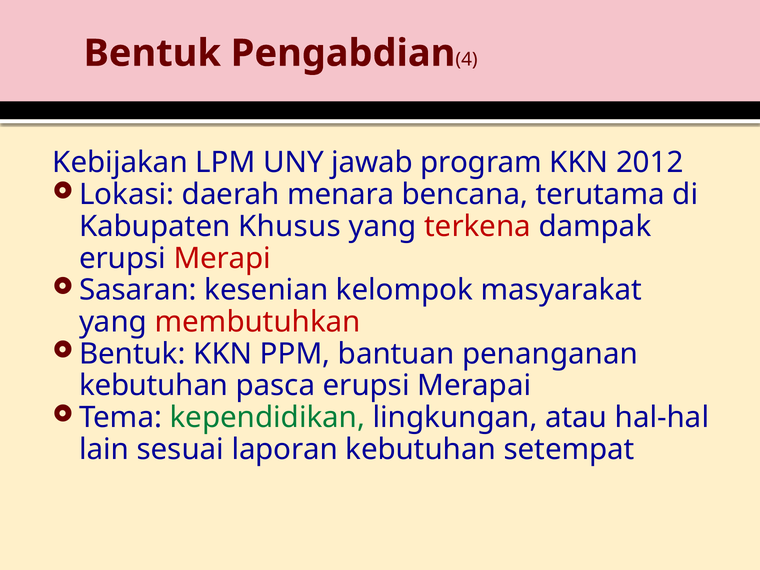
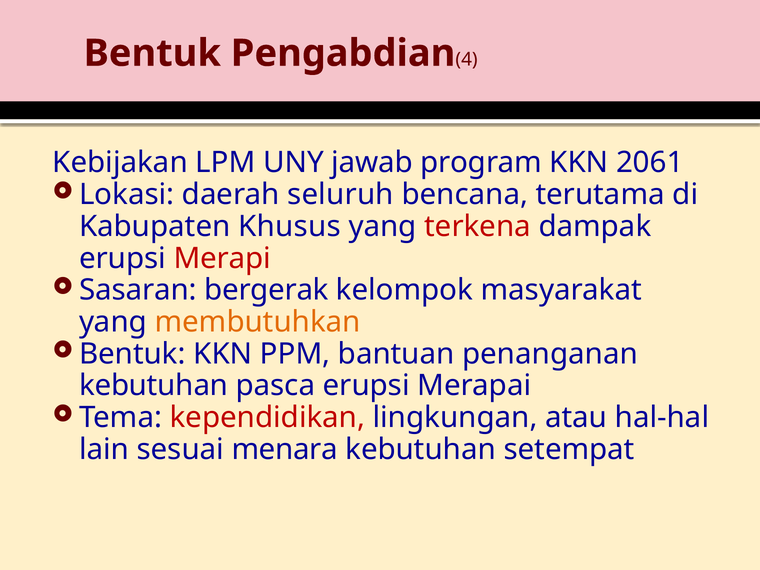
2012: 2012 -> 2061 (650, 163)
menara: menara -> seluruh (341, 195)
kesenian: kesenian -> bergerak (267, 290)
membutuhkan colour: red -> orange (258, 322)
kependidikan colour: green -> red (267, 418)
laporan: laporan -> menara (285, 449)
